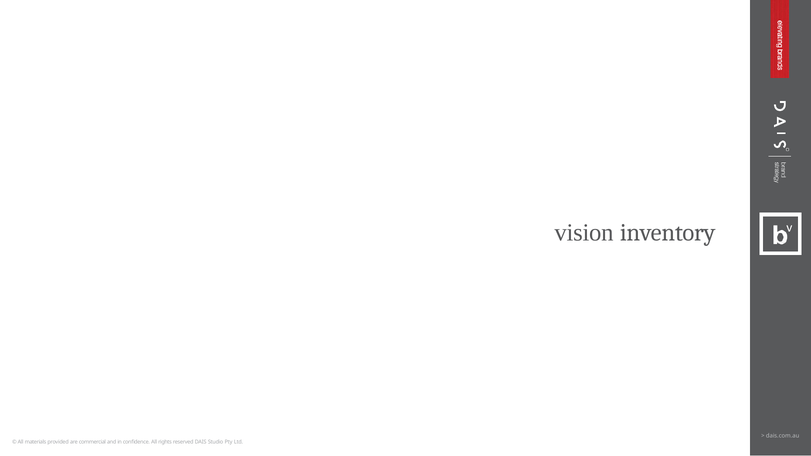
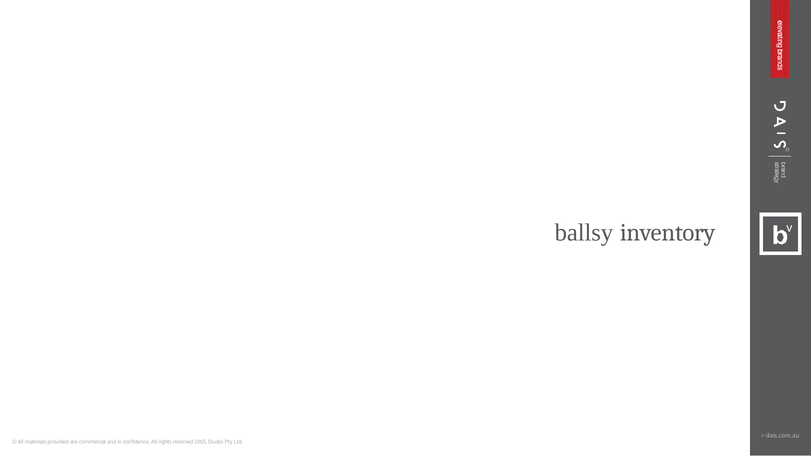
vision: vision -> ballsy (584, 233)
